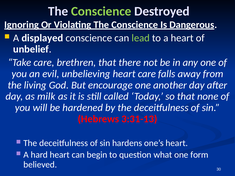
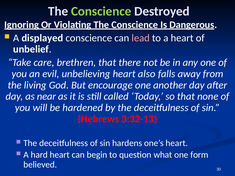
lead colour: light green -> pink (141, 38)
heart care: care -> also (147, 74)
milk: milk -> near (46, 96)
3:31-13: 3:31-13 -> 3:32-13 (139, 119)
